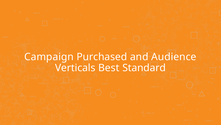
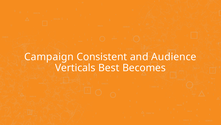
Purchased: Purchased -> Consistent (102, 57)
Standard: Standard -> Becomes (144, 68)
